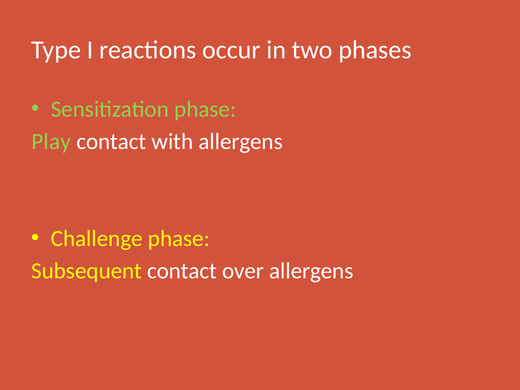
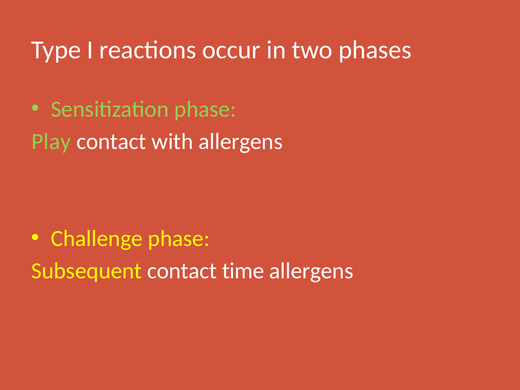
over: over -> time (243, 271)
